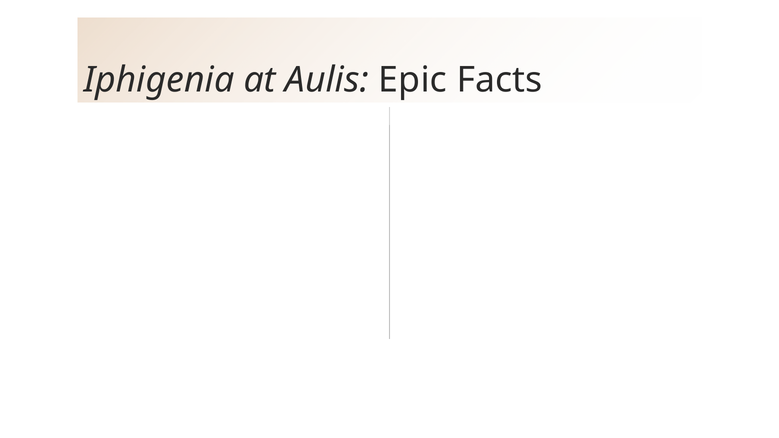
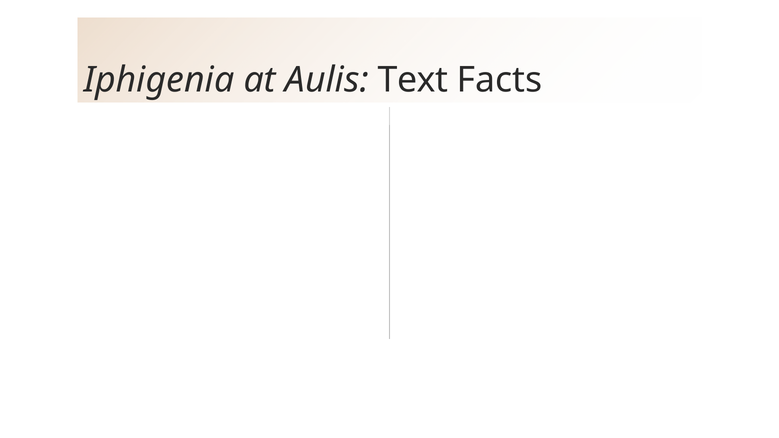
Epic: Epic -> Text (413, 80)
